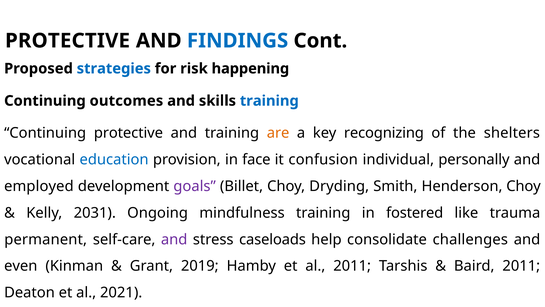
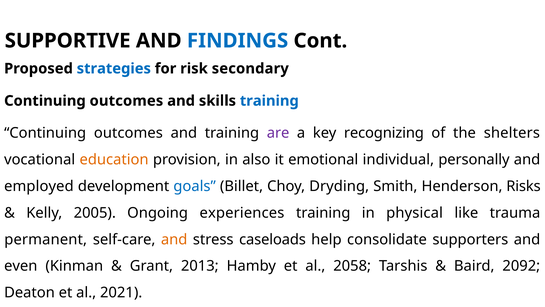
PROTECTIVE: PROTECTIVE -> SUPPORTIVE (68, 41)
happening: happening -> secondary (250, 68)
protective: protective -> outcomes (128, 133)
are colour: orange -> purple (278, 133)
education colour: blue -> orange (114, 159)
face: face -> also (256, 159)
confusion: confusion -> emotional (323, 159)
goals colour: purple -> blue (195, 186)
Henderson Choy: Choy -> Risks (523, 186)
2031: 2031 -> 2005 (95, 213)
mindfulness: mindfulness -> experiences (242, 213)
fostered: fostered -> physical (415, 213)
and colour: purple -> orange (174, 239)
challenges: challenges -> supporters (470, 239)
2019: 2019 -> 2013 (200, 266)
al 2011: 2011 -> 2058 (352, 266)
Baird 2011: 2011 -> 2092 (521, 266)
